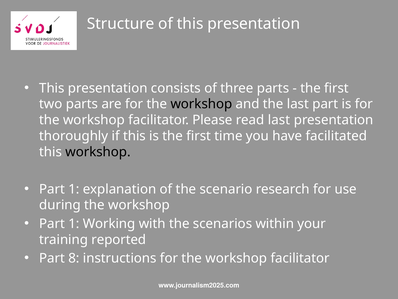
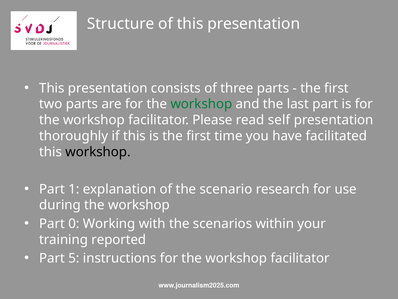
workshop colour: black -> green (201, 104)
read last: last -> self (279, 120)
1: 1 -> 0 (74, 223)
8: 8 -> 5 (74, 258)
